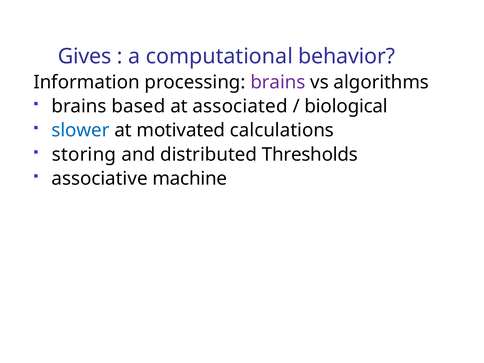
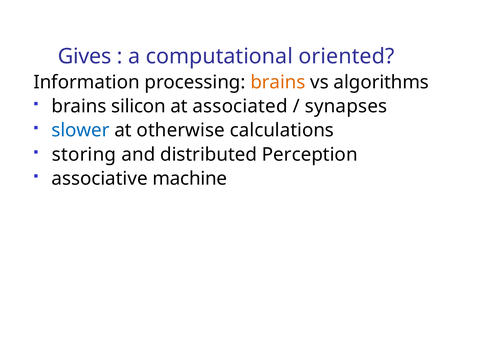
behavior: behavior -> oriented (347, 56)
brains colour: purple -> orange (278, 82)
based: based -> silicon (138, 106)
biological: biological -> synapses (346, 106)
motivated: motivated -> otherwise (181, 130)
Thresholds: Thresholds -> Perception (310, 154)
